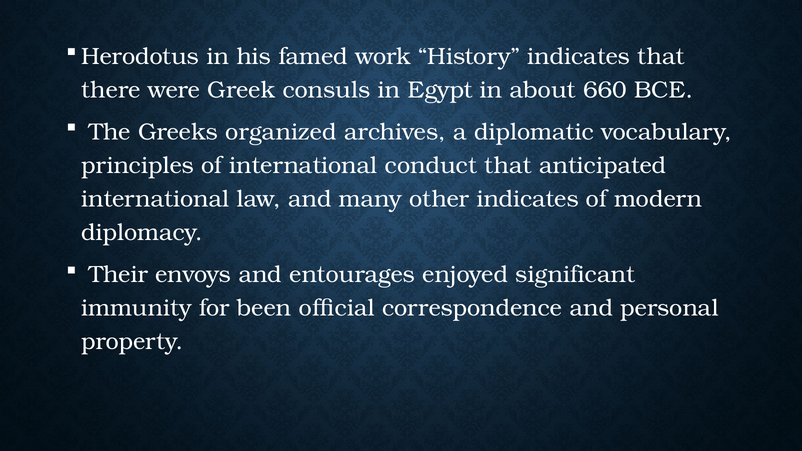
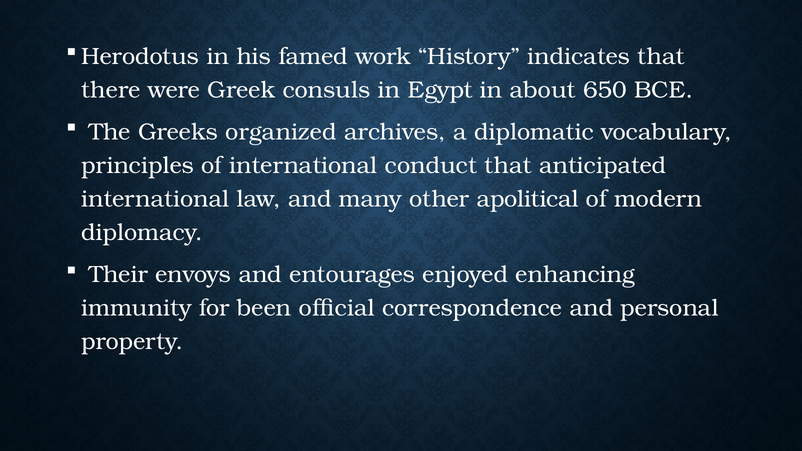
660: 660 -> 650 (605, 90)
other indicates: indicates -> apolitical (528, 199)
significant: significant -> enhancing (575, 275)
